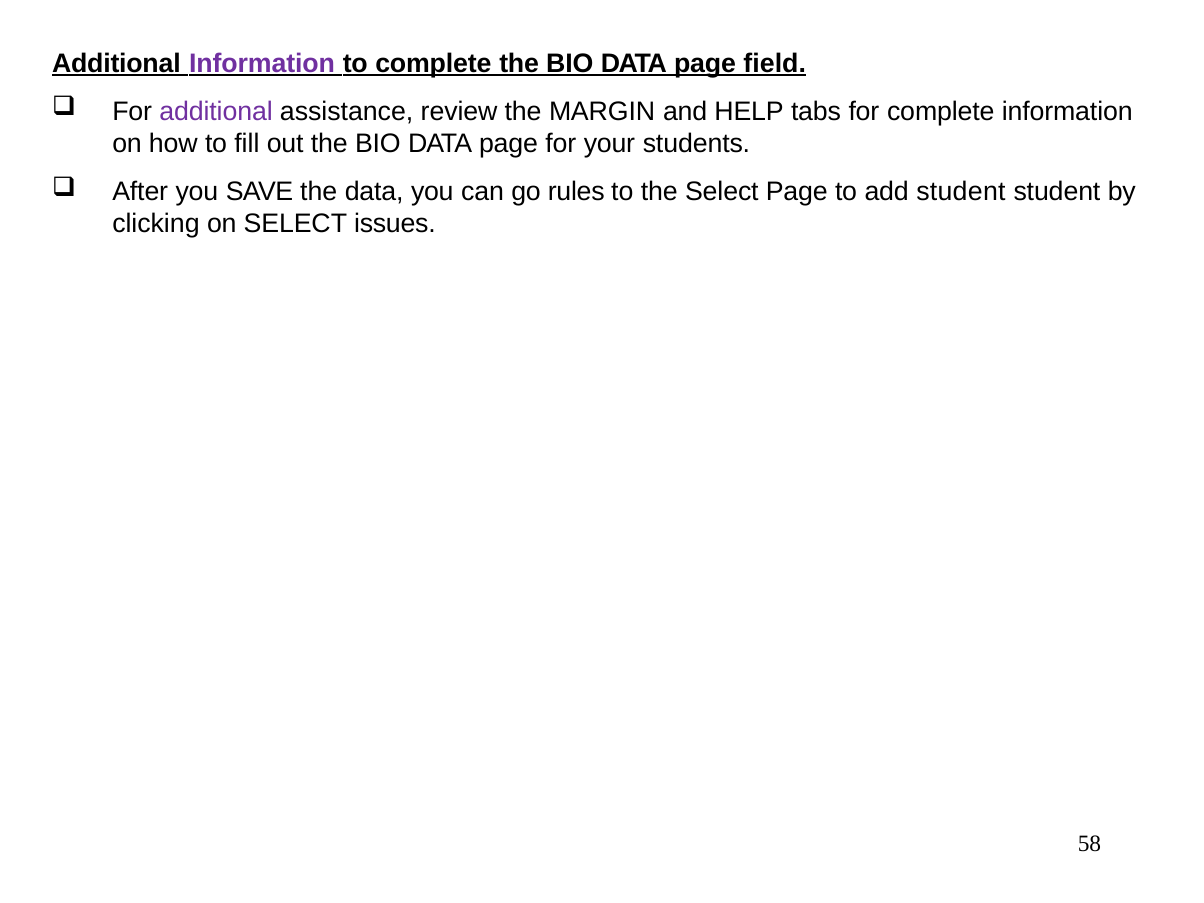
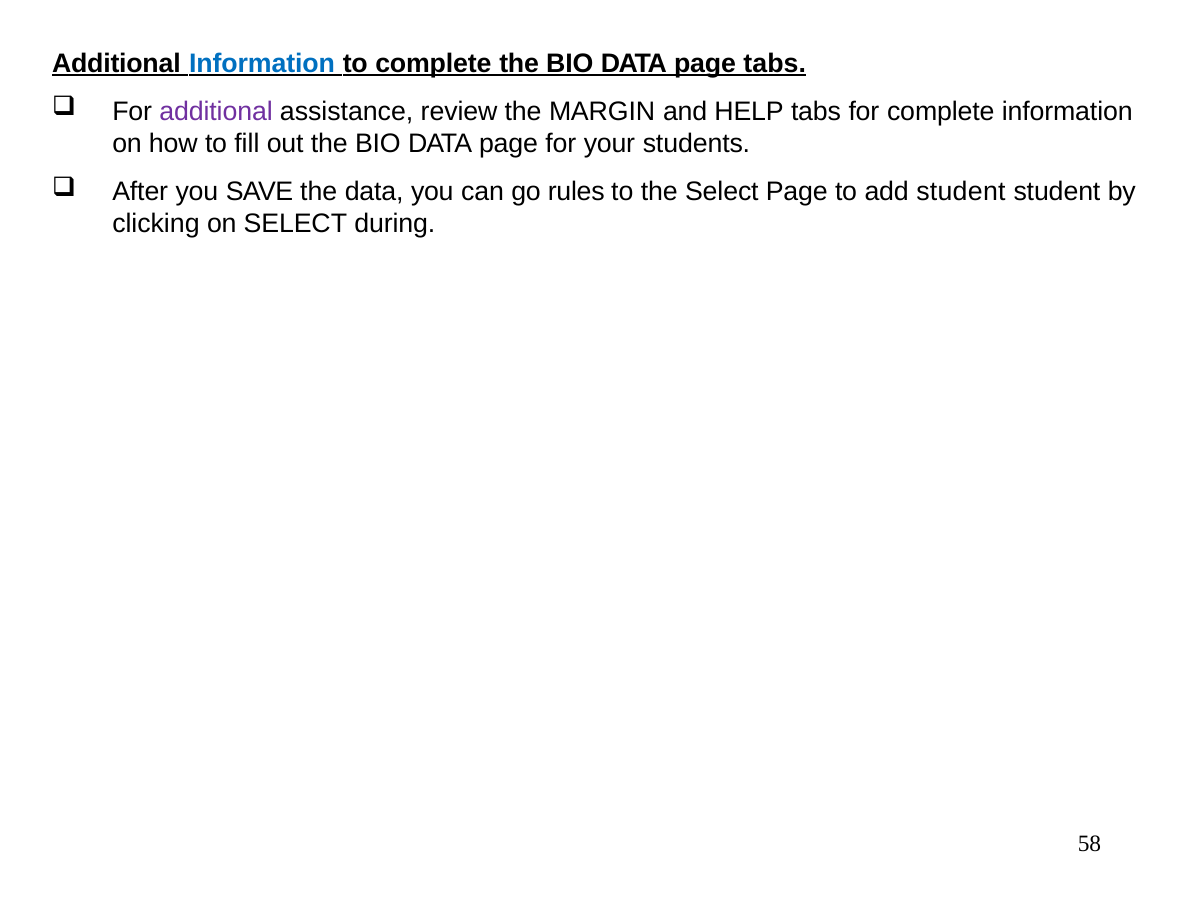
Information colour: purple -> blue (262, 63)
page field: field -> tabs (775, 63)
issues: issues -> during (395, 224)
